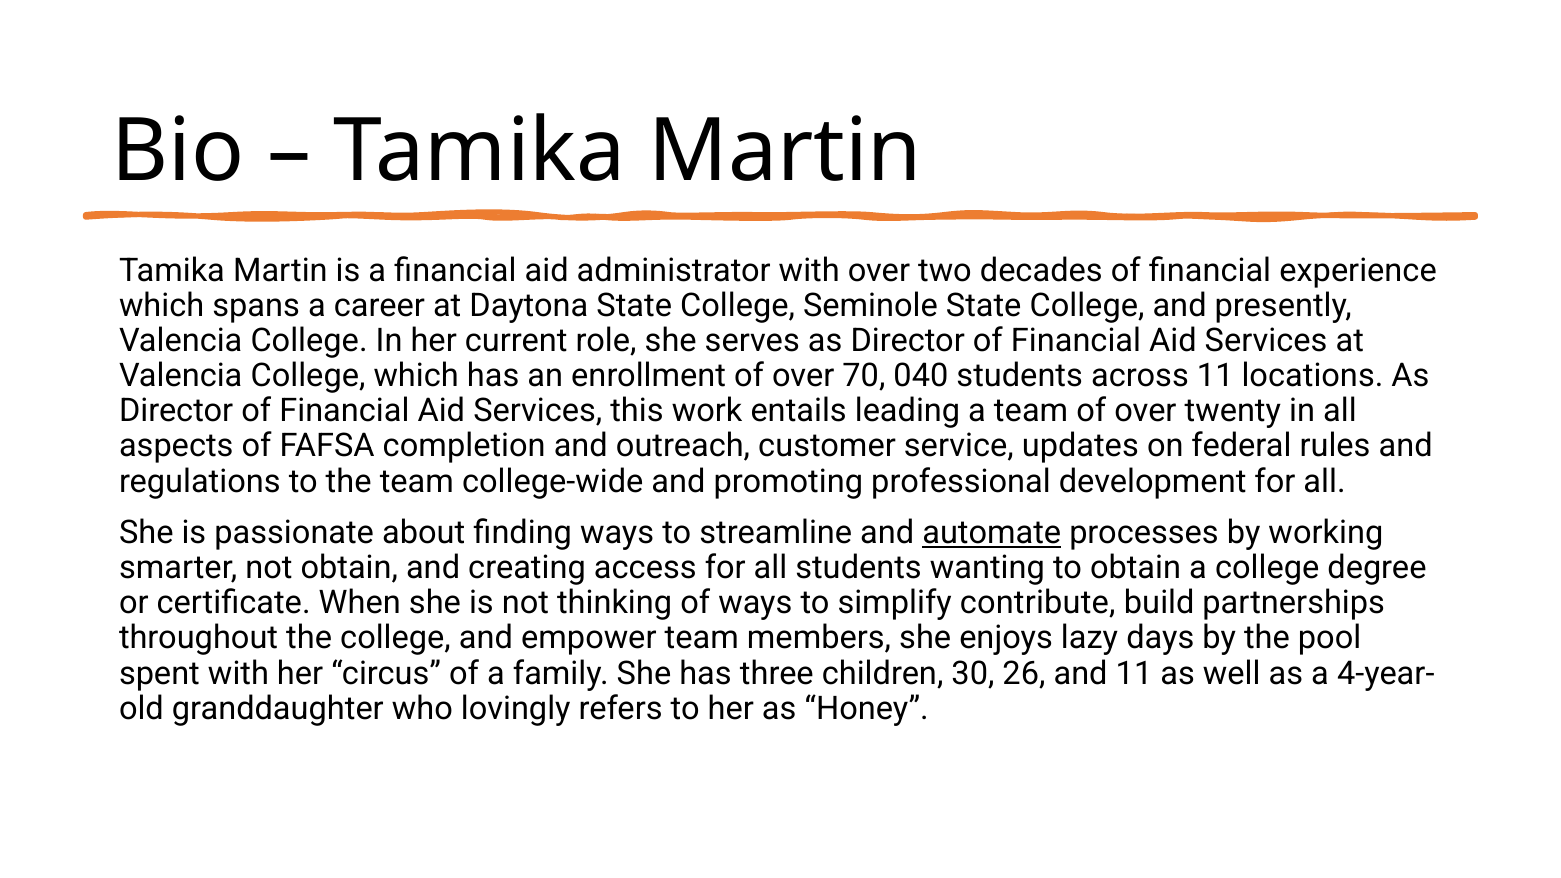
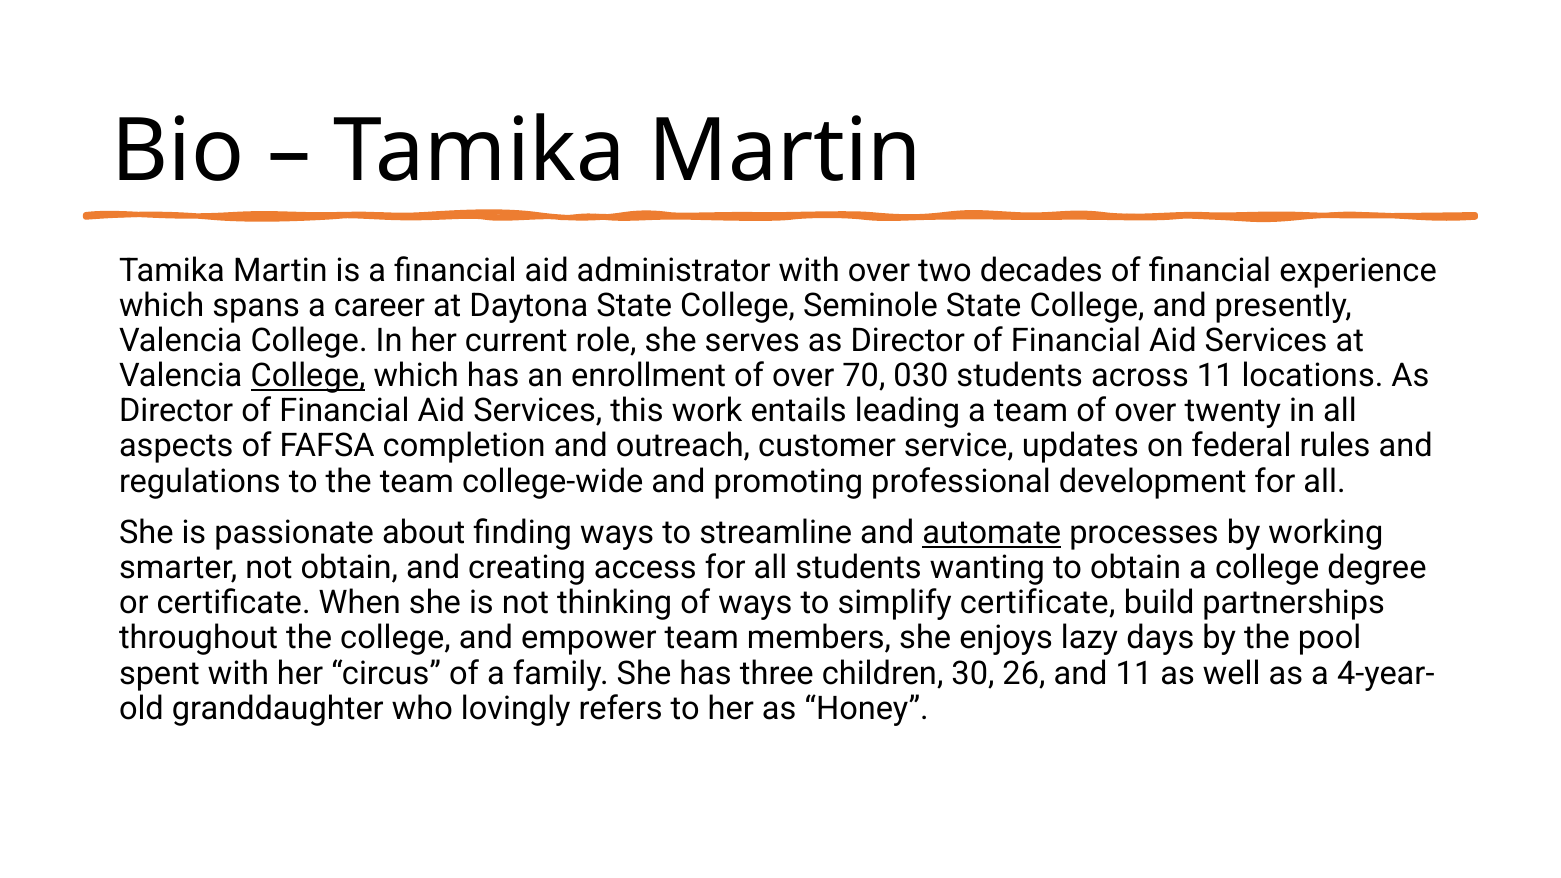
College underline: none -> present (308, 376)
040: 040 -> 030 (921, 376)
simplify contribute: contribute -> certificate (1038, 603)
